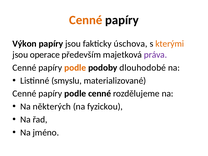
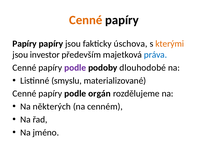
Výkon: Výkon -> Papíry (25, 44)
operace: operace -> investor (45, 55)
práva colour: purple -> blue (155, 55)
podle colour: orange -> purple (75, 68)
podle cenné: cenné -> orgán (100, 94)
fyzickou: fyzickou -> cenném (105, 107)
